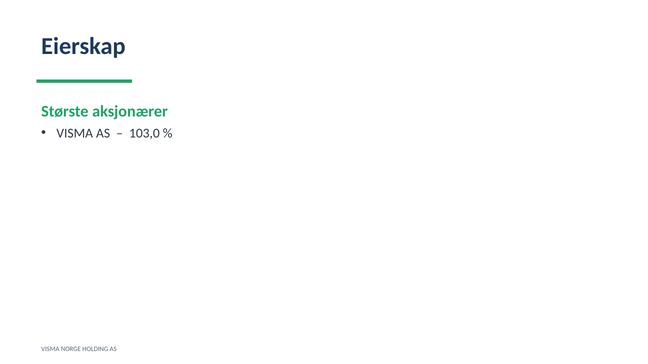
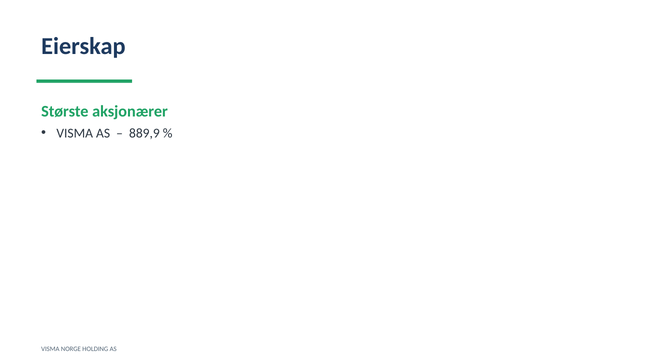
103,0: 103,0 -> 889,9 (144, 133)
